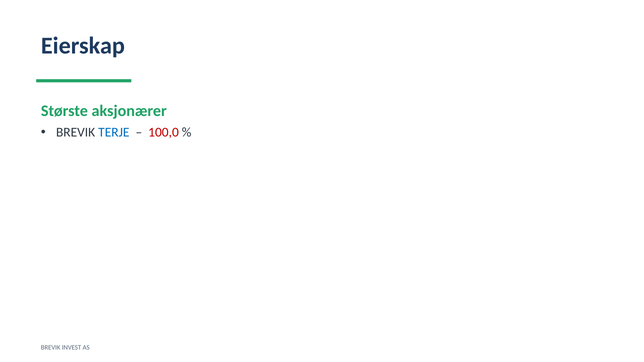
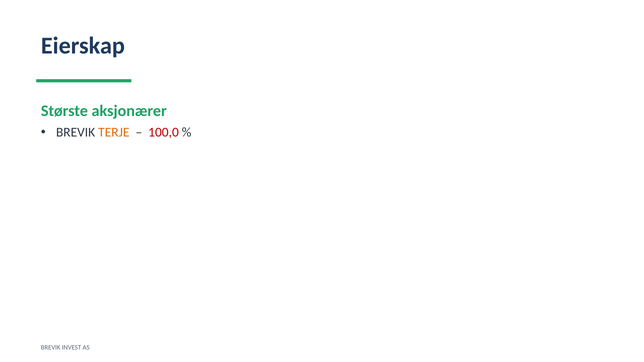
TERJE colour: blue -> orange (114, 132)
